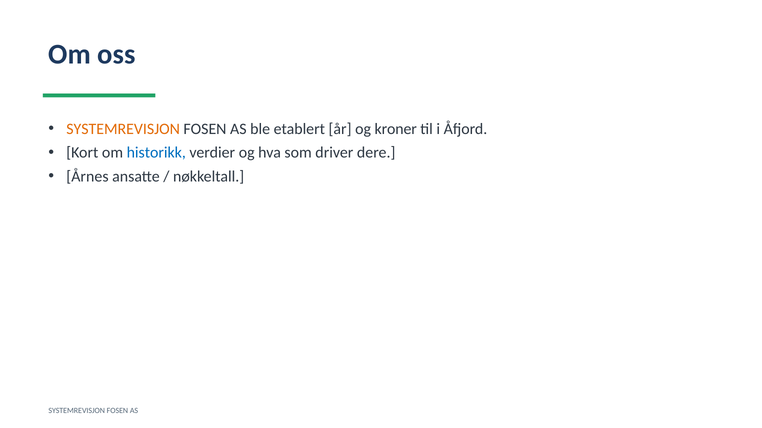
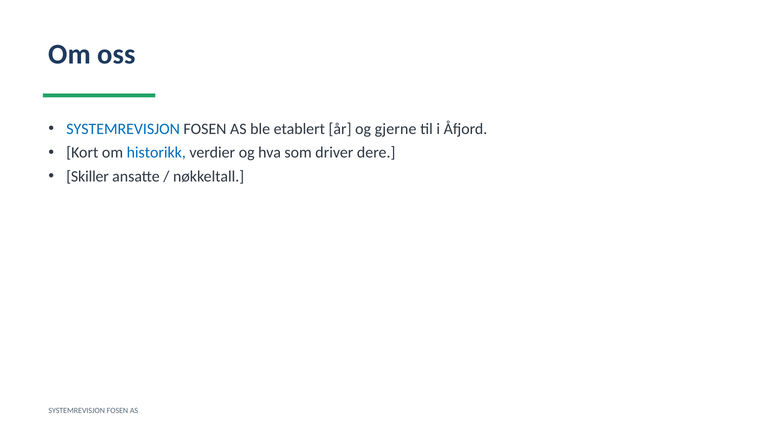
SYSTEMREVISJON colour: orange -> blue (123, 129)
kroner: kroner -> gjerne (396, 129)
Årnes: Årnes -> Skiller (88, 177)
